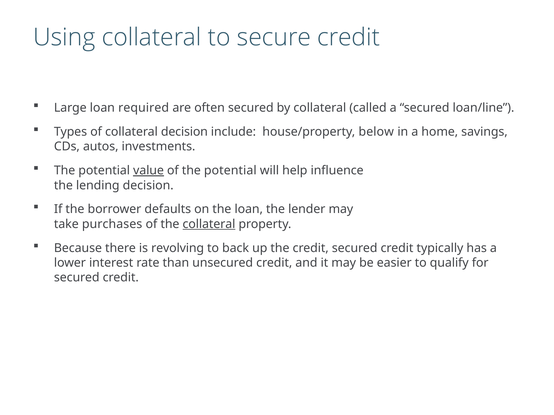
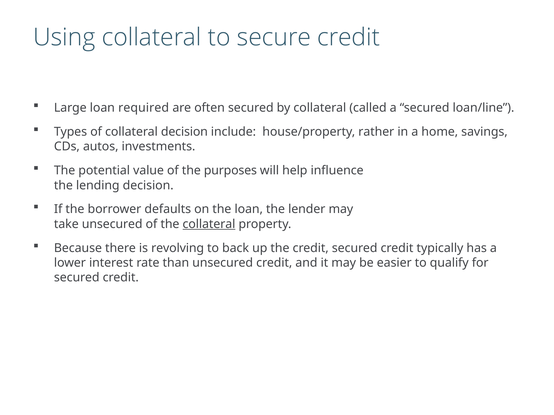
below: below -> rather (376, 132)
value underline: present -> none (149, 171)
of the potential: potential -> purposes (230, 171)
take purchases: purchases -> unsecured (112, 224)
